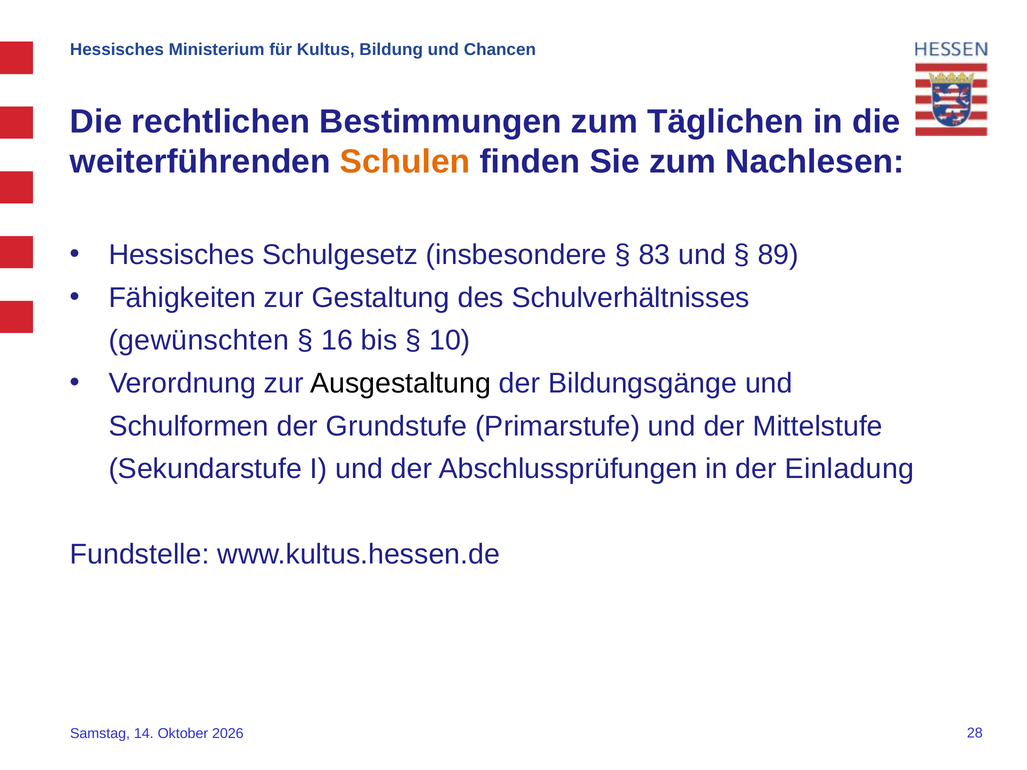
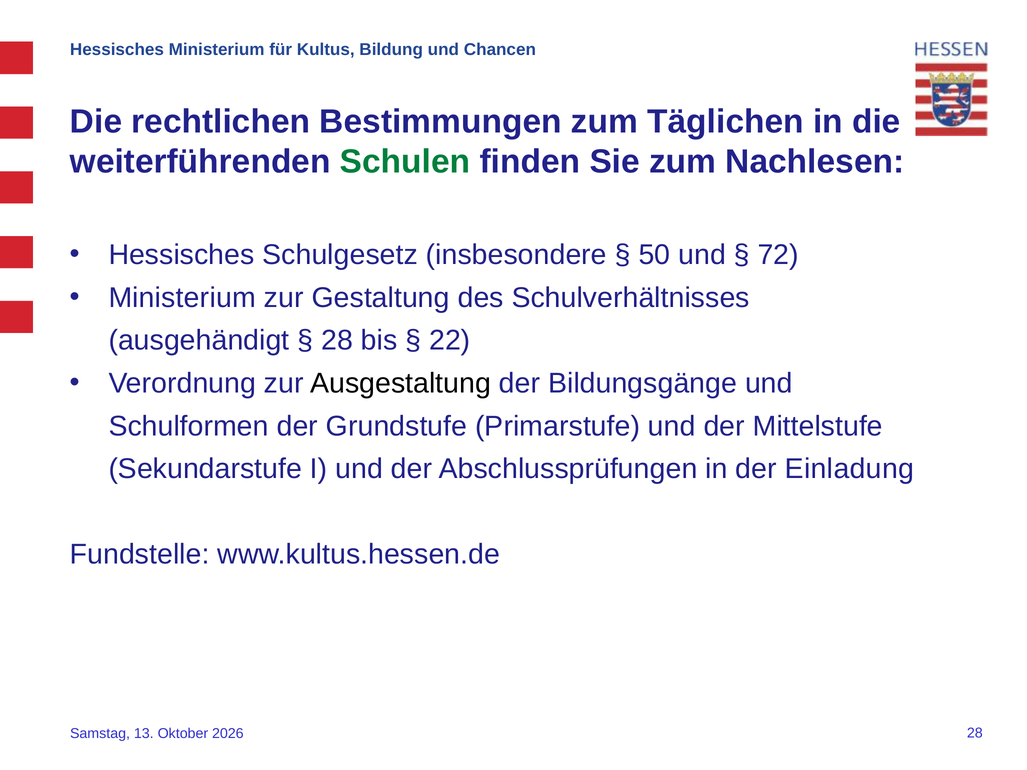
Schulen colour: orange -> green (405, 162)
83: 83 -> 50 (654, 255)
89: 89 -> 72 (778, 255)
Fähigkeiten: Fähigkeiten -> Ministerium (182, 298)
gewünschten: gewünschten -> ausgehändigt (199, 341)
16: 16 -> 28 (337, 341)
10: 10 -> 22 (450, 341)
14: 14 -> 13 (144, 734)
